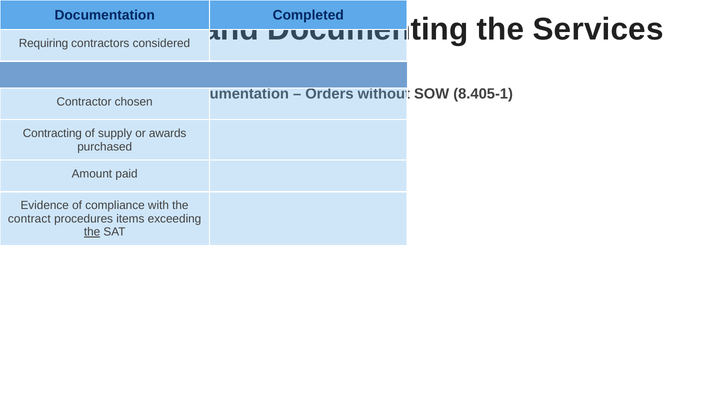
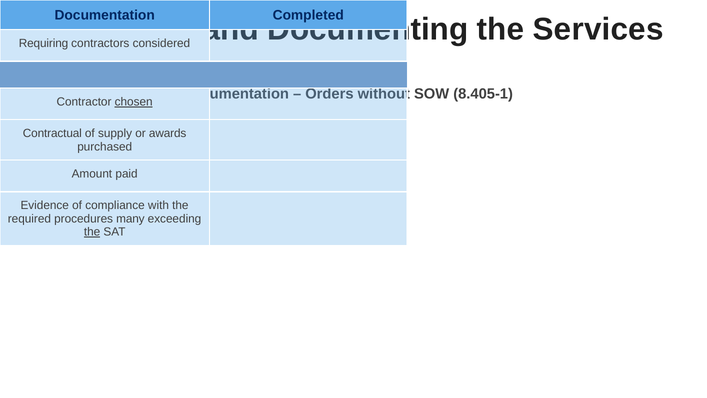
chosen underline: none -> present (134, 102)
Contracting: Contracting -> Contractual (52, 133)
contract: contract -> required (29, 219)
items: items -> many (130, 219)
